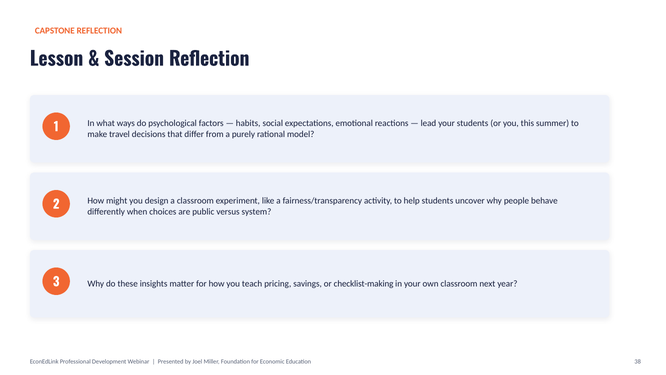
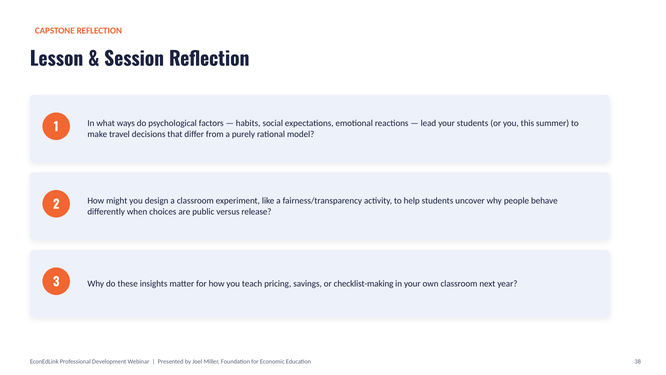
system: system -> release (256, 212)
